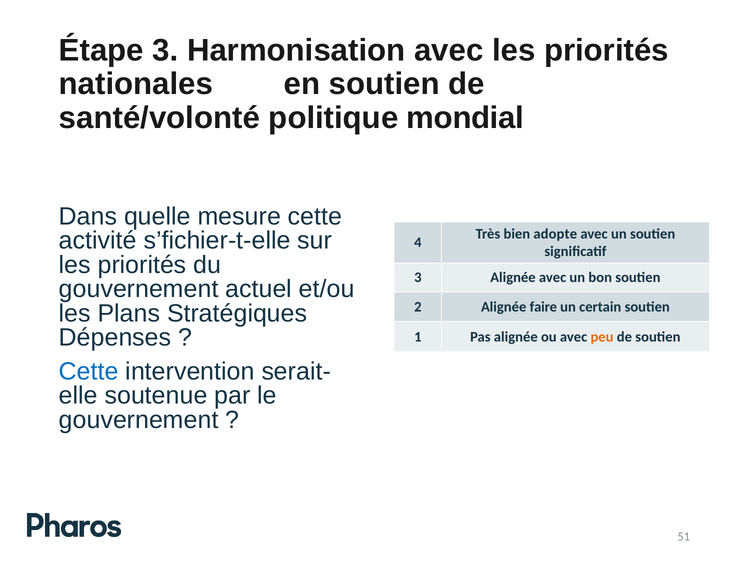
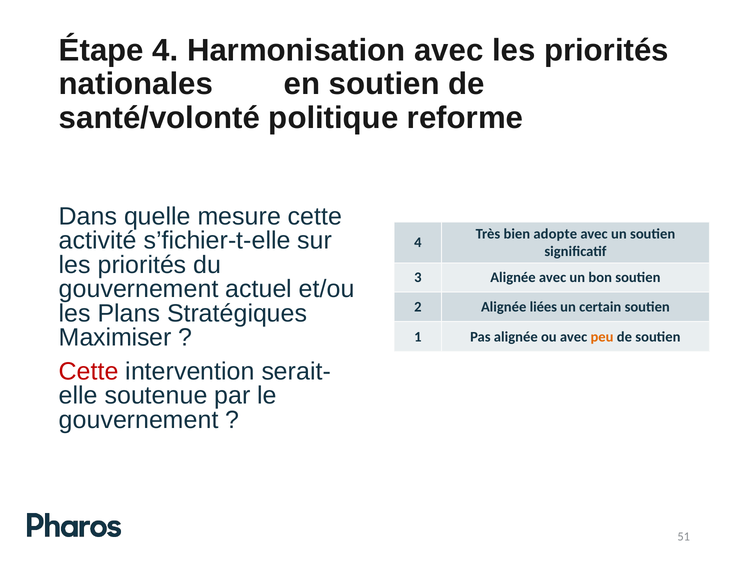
Étape 3: 3 -> 4 (165, 50)
mondial: mondial -> reforme (465, 118)
faire: faire -> liées (543, 307)
Dépenses: Dépenses -> Maximiser (115, 338)
Cette colour: blue -> red (89, 371)
